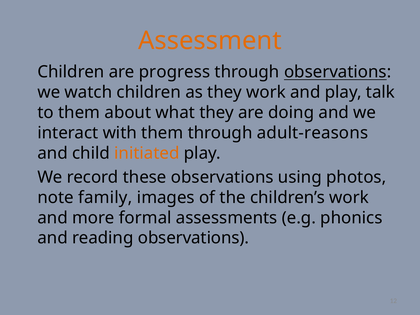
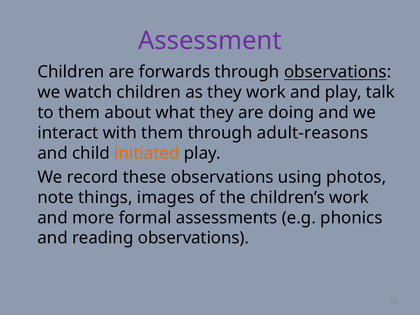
Assessment colour: orange -> purple (210, 41)
progress: progress -> forwards (175, 72)
family: family -> things (105, 197)
